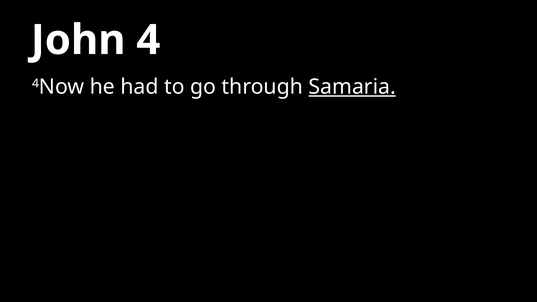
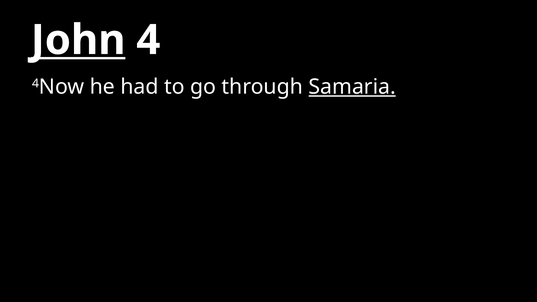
John underline: none -> present (78, 40)
